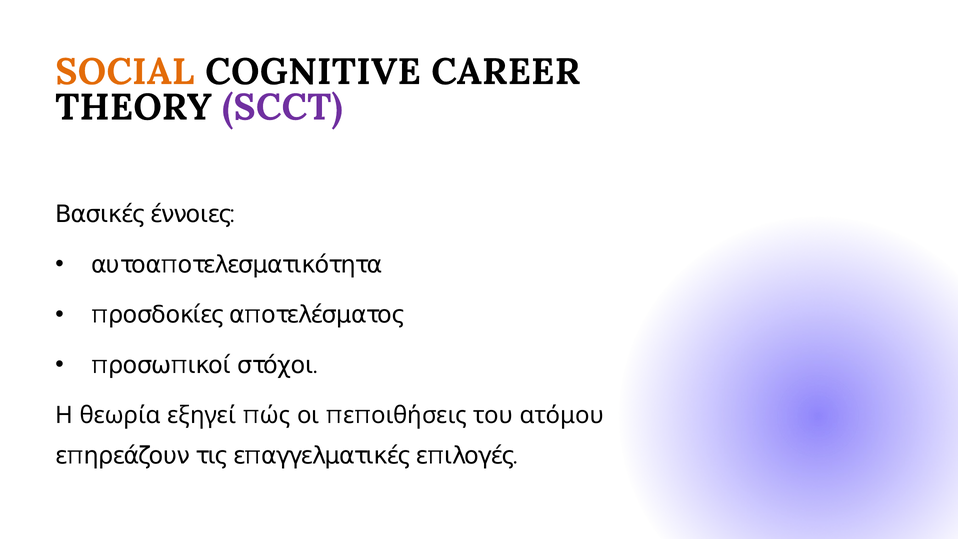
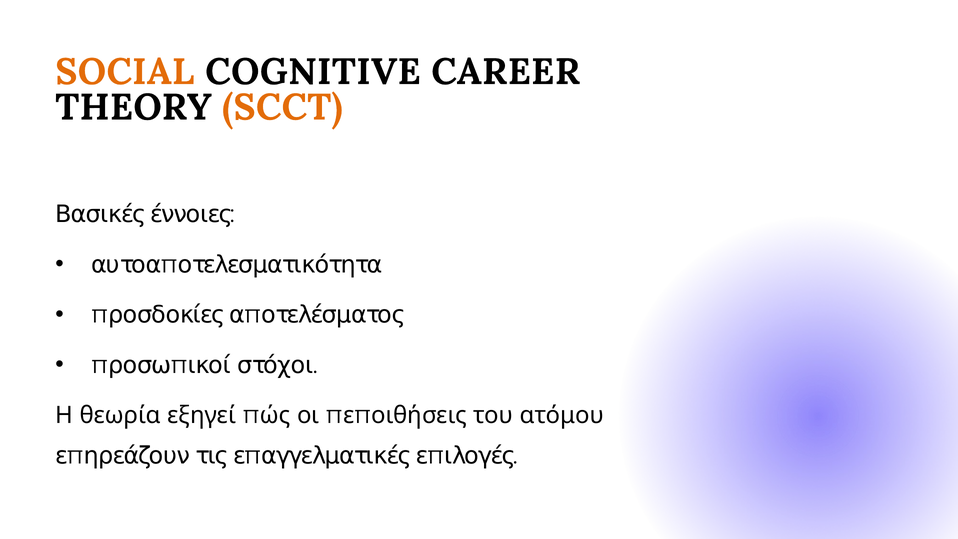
SCCT colour: purple -> orange (282, 107)
